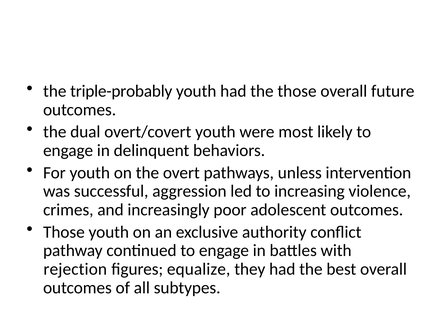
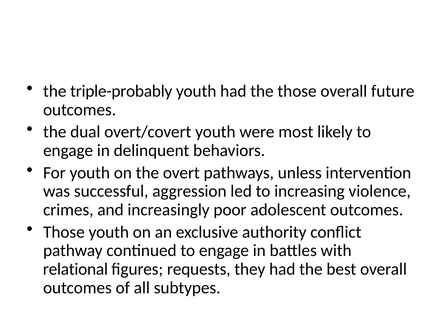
rejection: rejection -> relational (75, 269)
equalize: equalize -> requests (199, 269)
